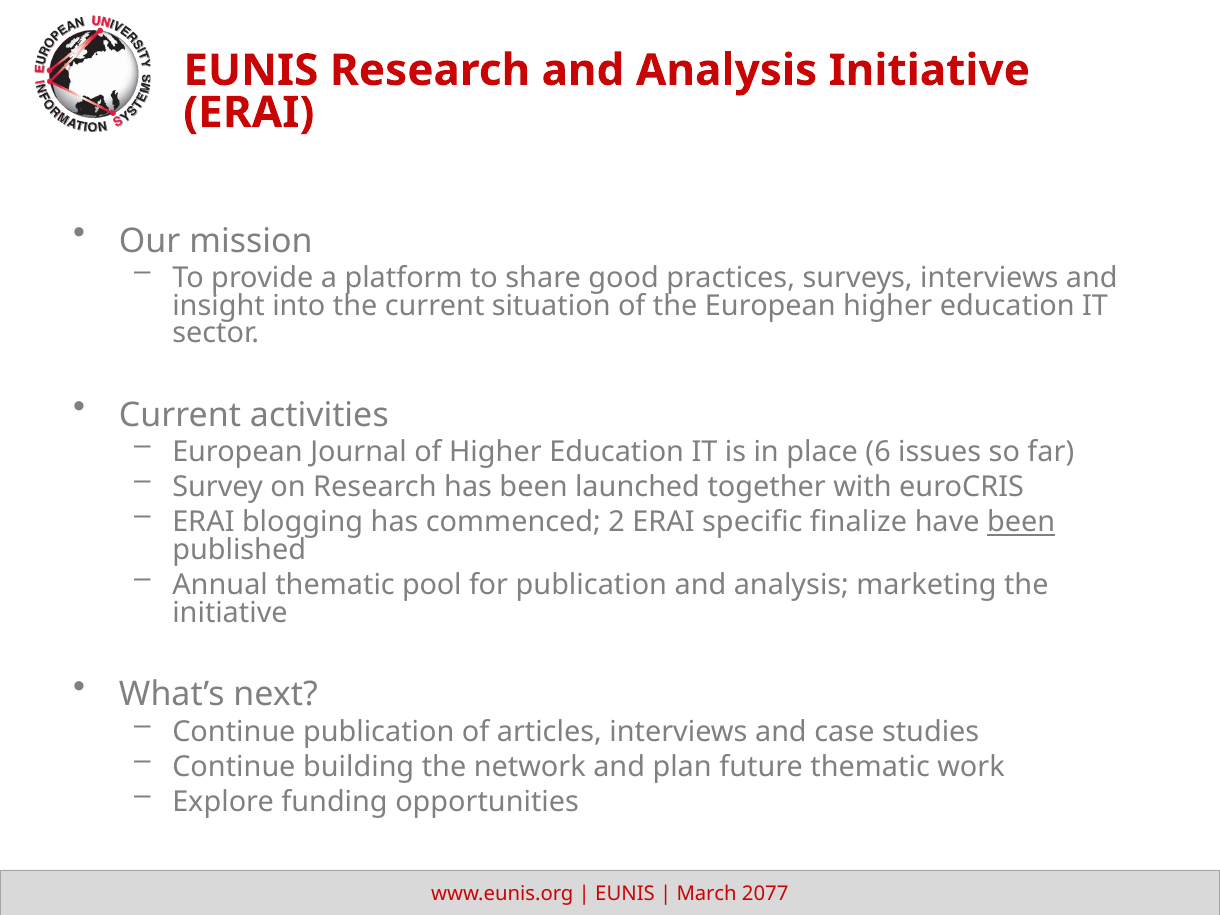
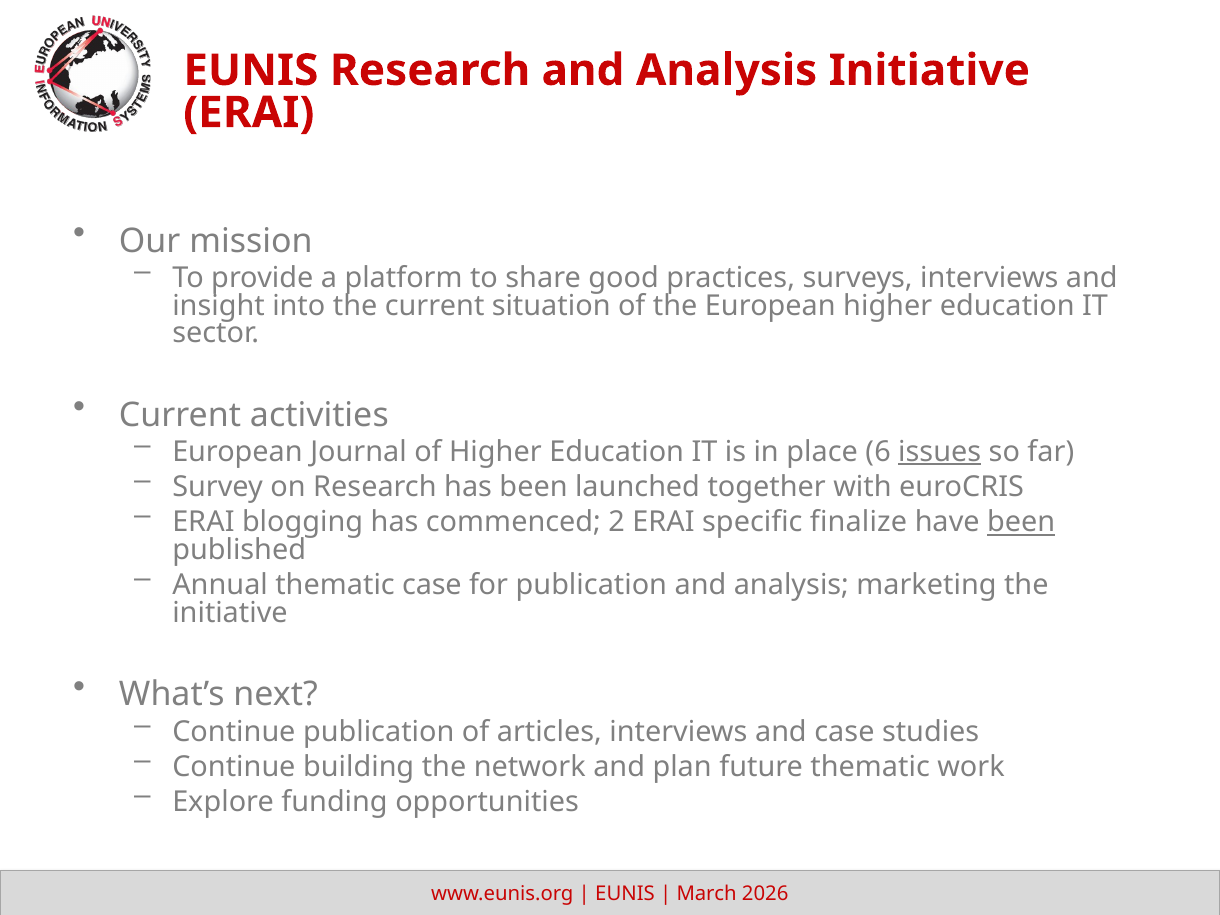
issues underline: none -> present (940, 452)
thematic pool: pool -> case (432, 585)
2077: 2077 -> 2026 (765, 894)
